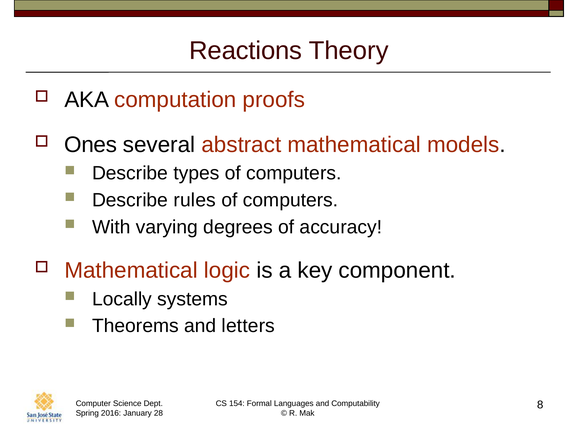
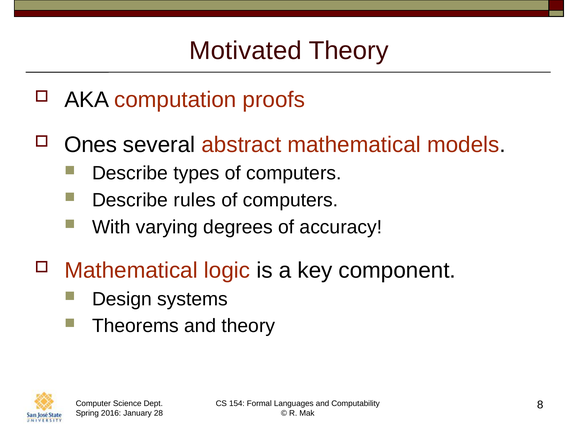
Reactions: Reactions -> Motivated (246, 51)
Locally: Locally -> Design (122, 299)
and letters: letters -> theory (248, 326)
